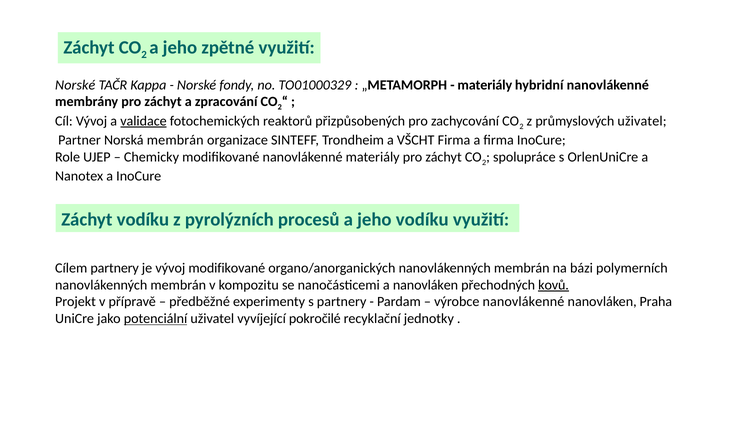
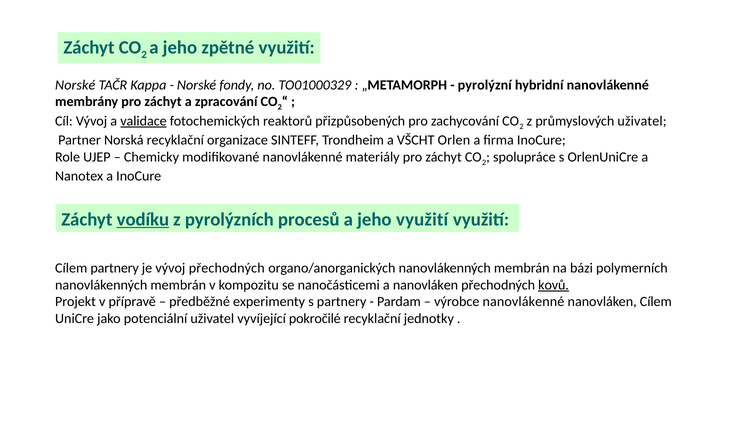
materiály: materiály -> pyrolýzní (485, 85)
Norská membrán: membrán -> recyklační (175, 140)
VŠCHT Firma: Firma -> Orlen (454, 140)
vodíku underline: none -> present (143, 220)
jeho vodíku: vodíku -> využití (422, 220)
vývoj modifikované: modifikované -> přechodných (227, 268)
nanovláken Praha: Praha -> Cílem (656, 302)
potenciální underline: present -> none (156, 319)
